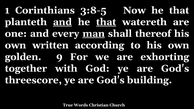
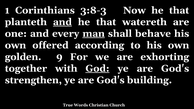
3:8-5: 3:8-5 -> 3:8-3 (93, 10)
that underline: present -> none (106, 22)
thereof: thereof -> behave (153, 34)
written: written -> offered (50, 45)
God underline: none -> present (97, 69)
threescore: threescore -> strengthen (33, 80)
